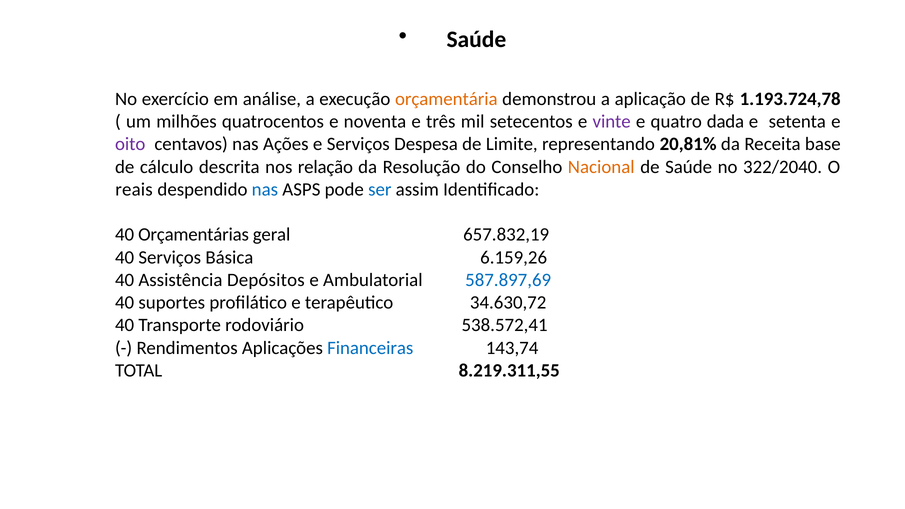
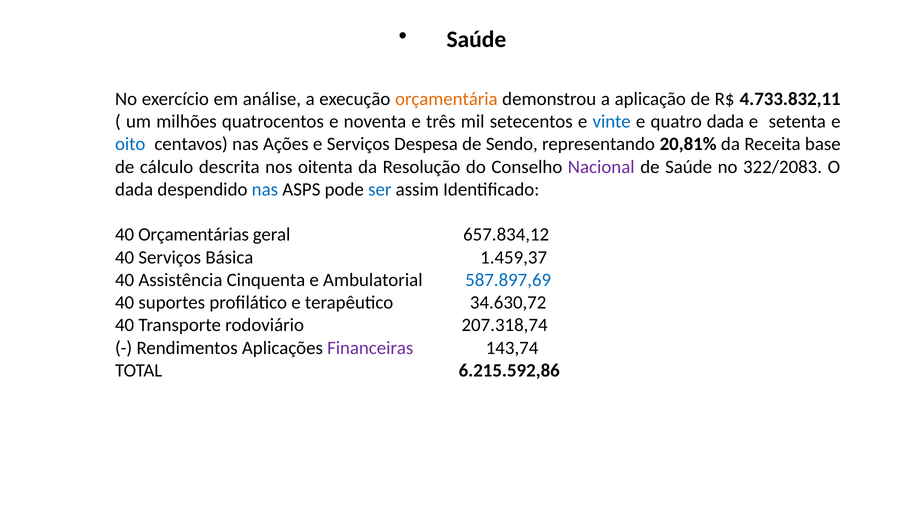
1.193.724,78: 1.193.724,78 -> 4.733.832,11 (790, 99)
vinte colour: purple -> blue (612, 122)
oito colour: purple -> blue (130, 144)
Limite: Limite -> Sendo (512, 144)
relação: relação -> oitenta (325, 167)
Nacional colour: orange -> purple (601, 167)
322/2040: 322/2040 -> 322/2083 (783, 167)
reais: reais -> dada (134, 189)
657.832,19: 657.832,19 -> 657.834,12 (506, 235)
6.159,26: 6.159,26 -> 1.459,37 (514, 257)
Depósitos: Depósitos -> Cinquenta (266, 280)
538.572,41: 538.572,41 -> 207.318,74 (505, 325)
Financeiras colour: blue -> purple (370, 348)
8.219.311,55: 8.219.311,55 -> 6.215.592,86 (509, 371)
